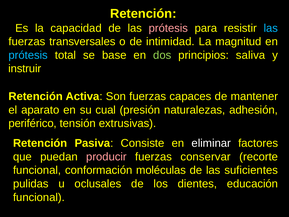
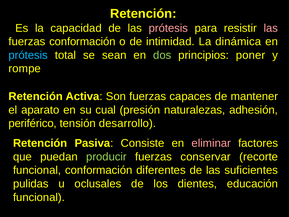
las colour: light blue -> pink (271, 28)
fuerzas transversales: transversales -> conformación (82, 42)
magnitud: magnitud -> dinámica (238, 42)
base: base -> sean (114, 55)
saliva: saliva -> poner (251, 55)
instruir: instruir -> rompe (25, 69)
extrusivas: extrusivas -> desarrollo (127, 123)
eliminar colour: white -> pink (211, 143)
producir colour: pink -> light green (106, 157)
moléculas: moléculas -> diferentes (161, 170)
